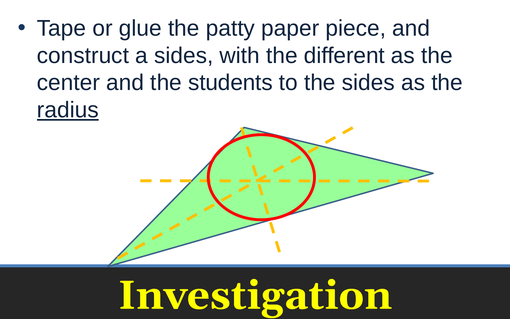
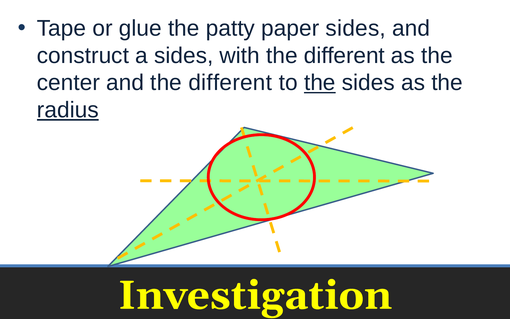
paper piece: piece -> sides (356, 28)
and the students: students -> different (230, 83)
the underline: none -> present (320, 83)
